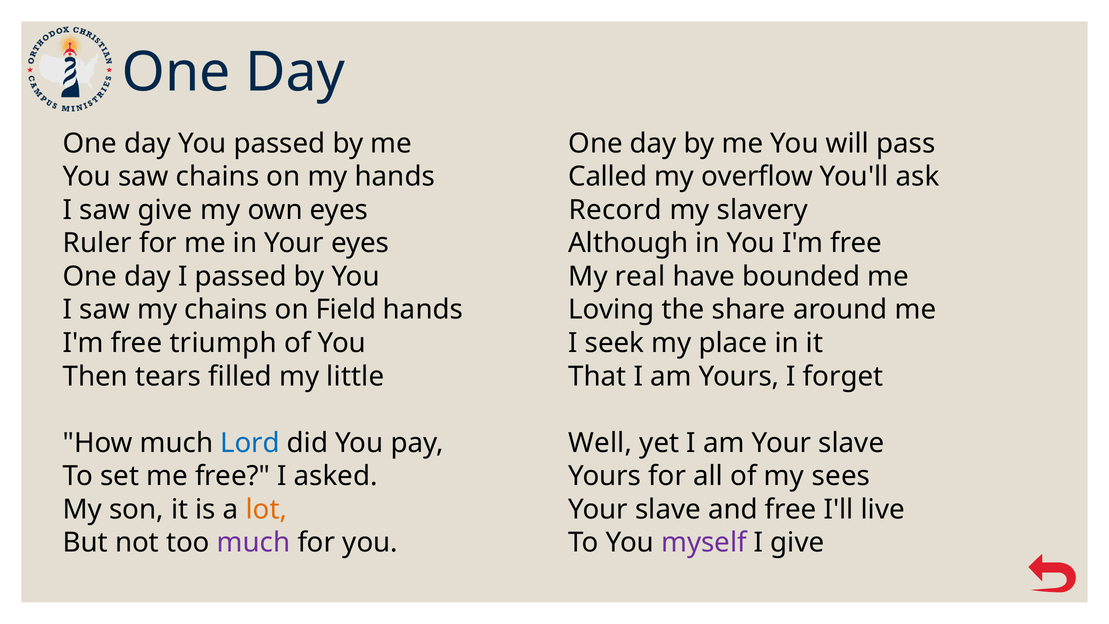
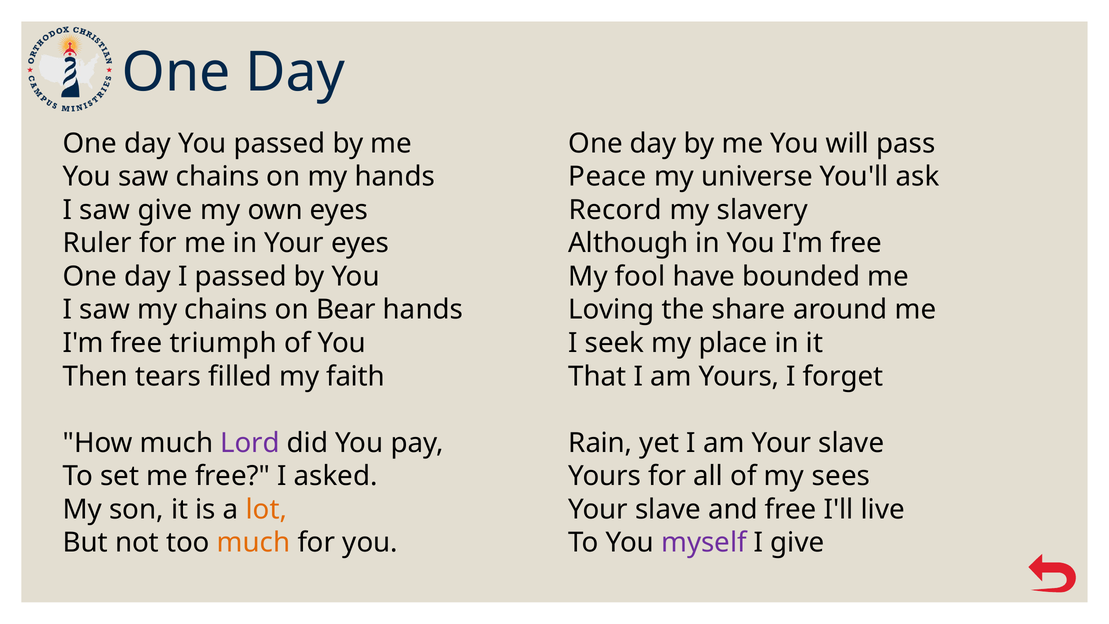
Called: Called -> Peace (608, 177)
overflow: overflow -> universe (757, 177)
real: real -> fool (640, 276)
Field: Field -> Bear (346, 310)
little: little -> faith (356, 376)
Lord colour: blue -> purple (250, 443)
Well: Well -> Rain (600, 443)
much colour: purple -> orange (254, 543)
